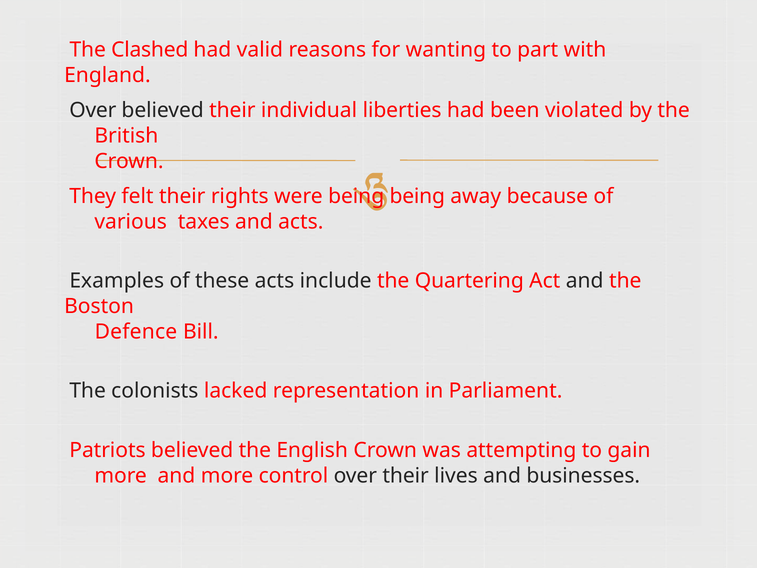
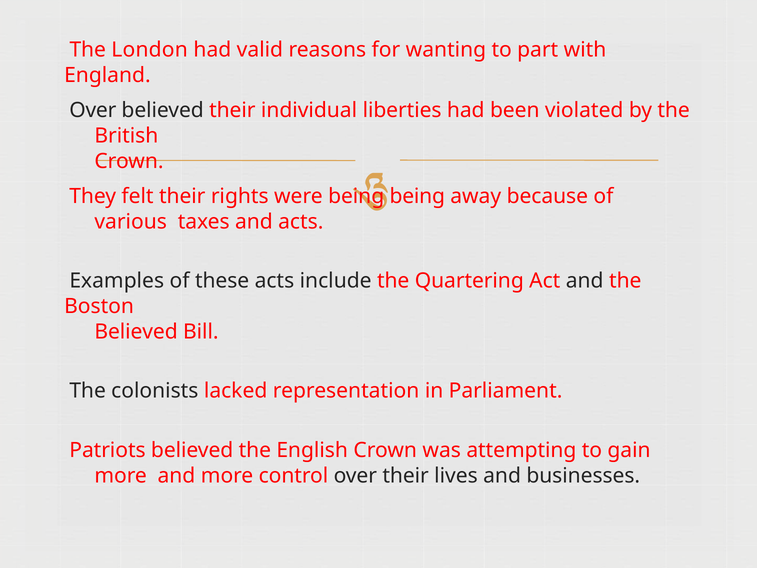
Clashed: Clashed -> London (150, 50)
Defence: Defence -> Believed (136, 331)
